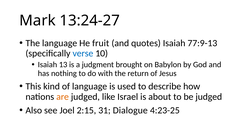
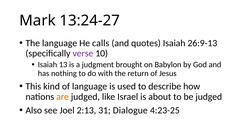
fruit: fruit -> calls (101, 43)
77:9-13: 77:9-13 -> 26:9-13 (202, 43)
verse colour: blue -> purple (83, 53)
2:15: 2:15 -> 2:13 (86, 111)
